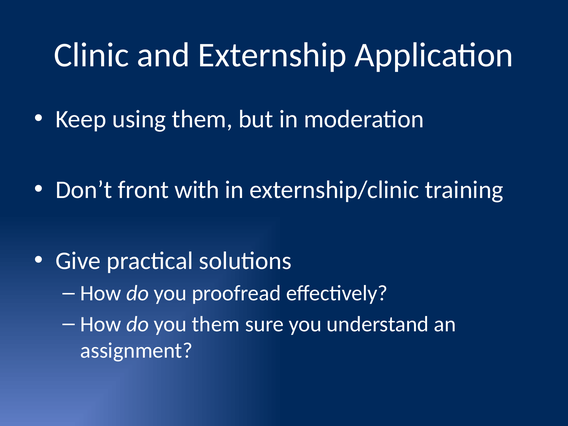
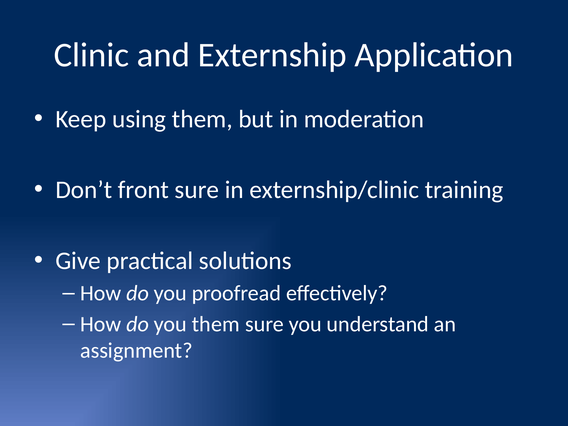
front with: with -> sure (197, 190)
